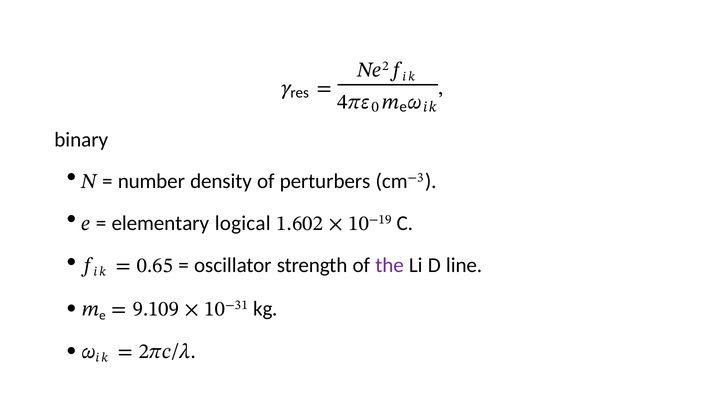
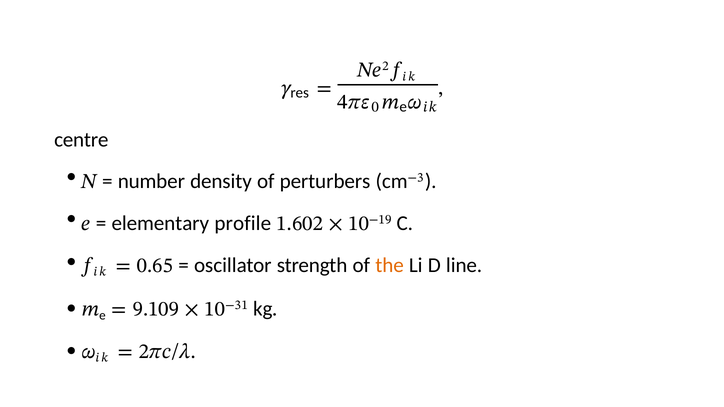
binary: binary -> centre (81, 140)
logical: logical -> profile (243, 224)
the colour: purple -> orange (390, 265)
